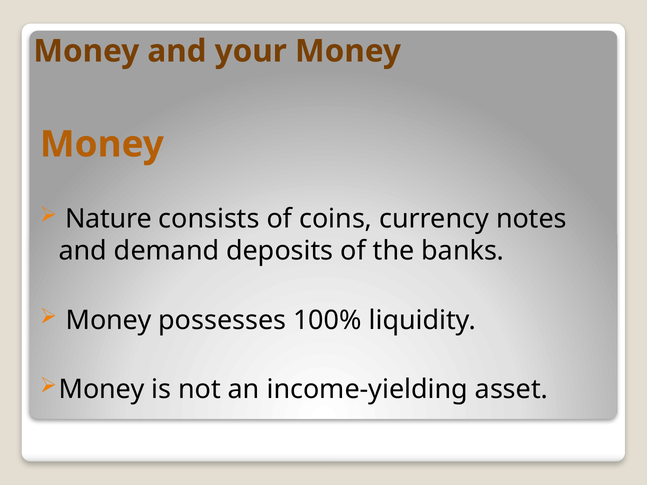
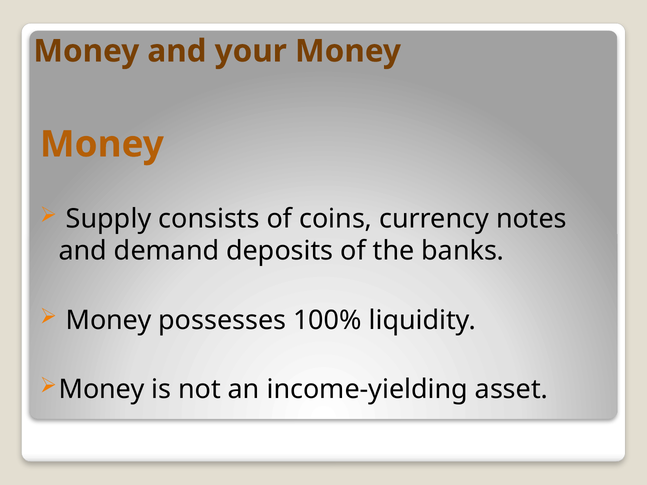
Nature: Nature -> Supply (108, 219)
